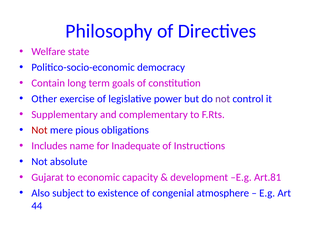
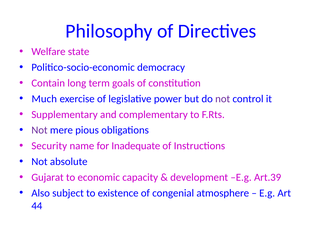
Other: Other -> Much (44, 99)
Not colour: red -> purple (39, 130)
Includes: Includes -> Security (49, 146)
Art.81: Art.81 -> Art.39 (268, 178)
